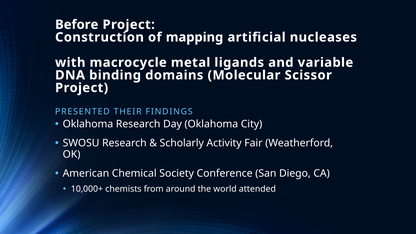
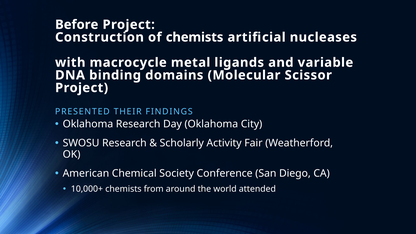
of mapping: mapping -> chemists (195, 37)
